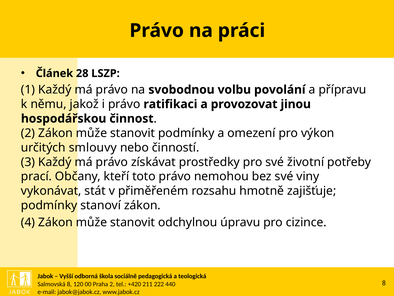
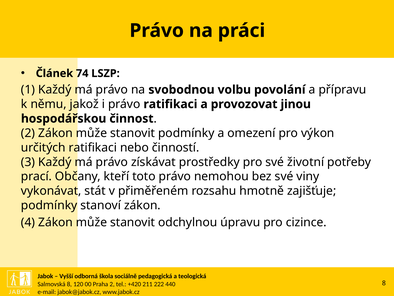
28: 28 -> 74 (82, 73)
určitých smlouvy: smlouvy -> ratifikaci (93, 147)
